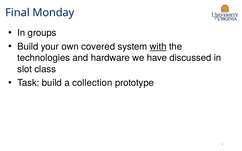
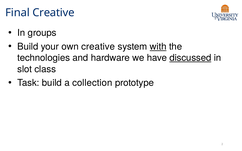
Final Monday: Monday -> Creative (53, 13)
own covered: covered -> creative (98, 47)
discussed underline: none -> present (190, 58)
